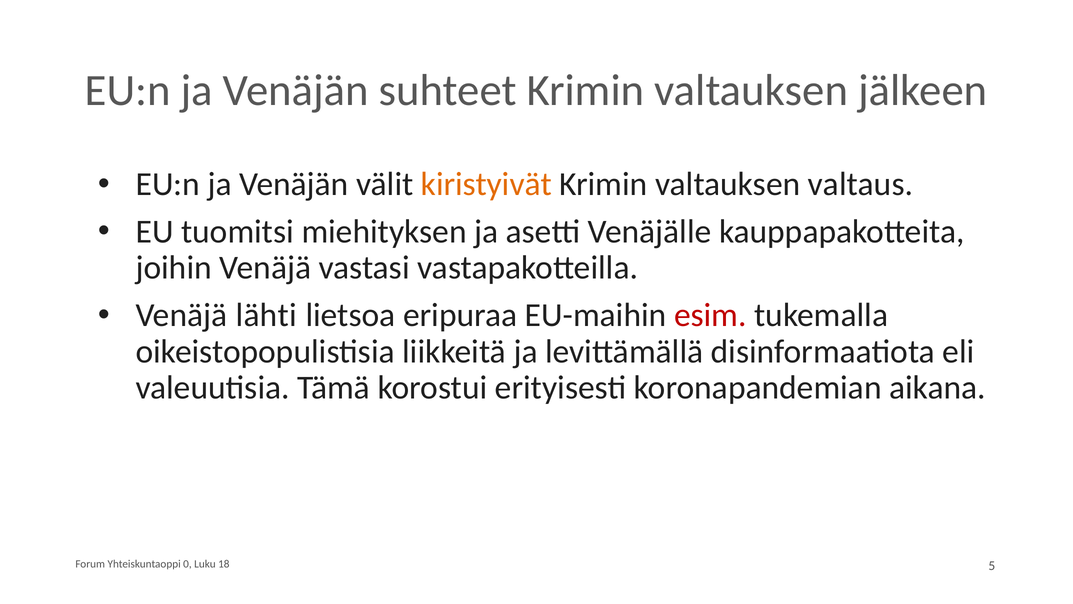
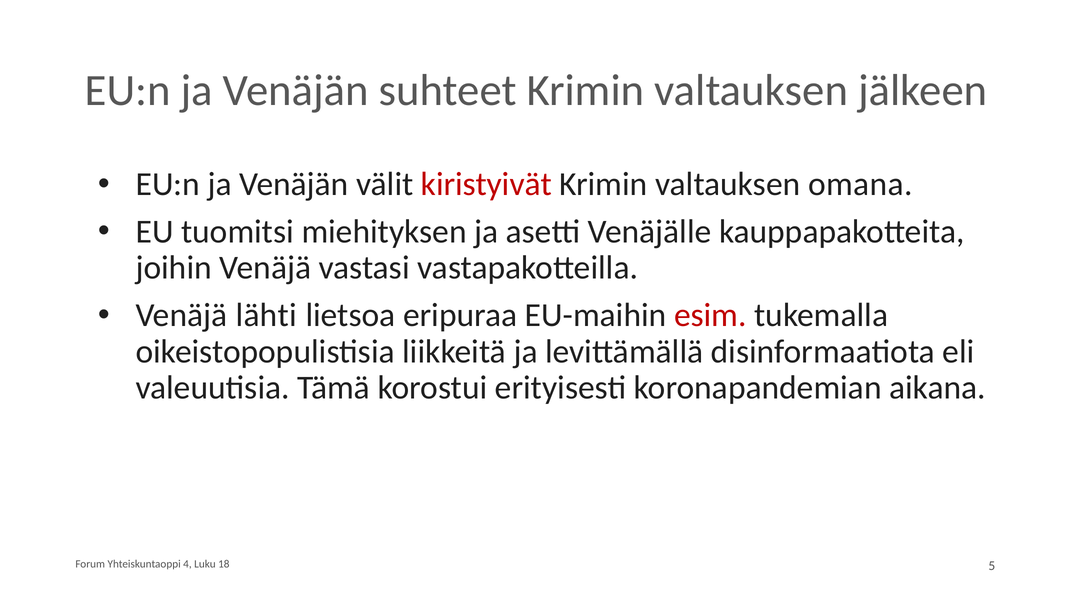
kiristyivät colour: orange -> red (486, 184)
valtaus: valtaus -> omana (860, 184)
0: 0 -> 4 (187, 563)
